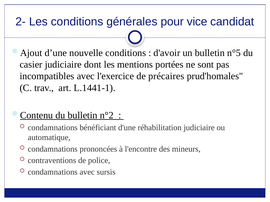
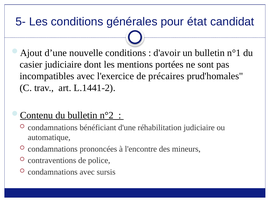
2-: 2- -> 5- (21, 22)
vice: vice -> état (197, 22)
n°5: n°5 -> n°1 (234, 53)
L.1441-1: L.1441-1 -> L.1441-2 (95, 88)
